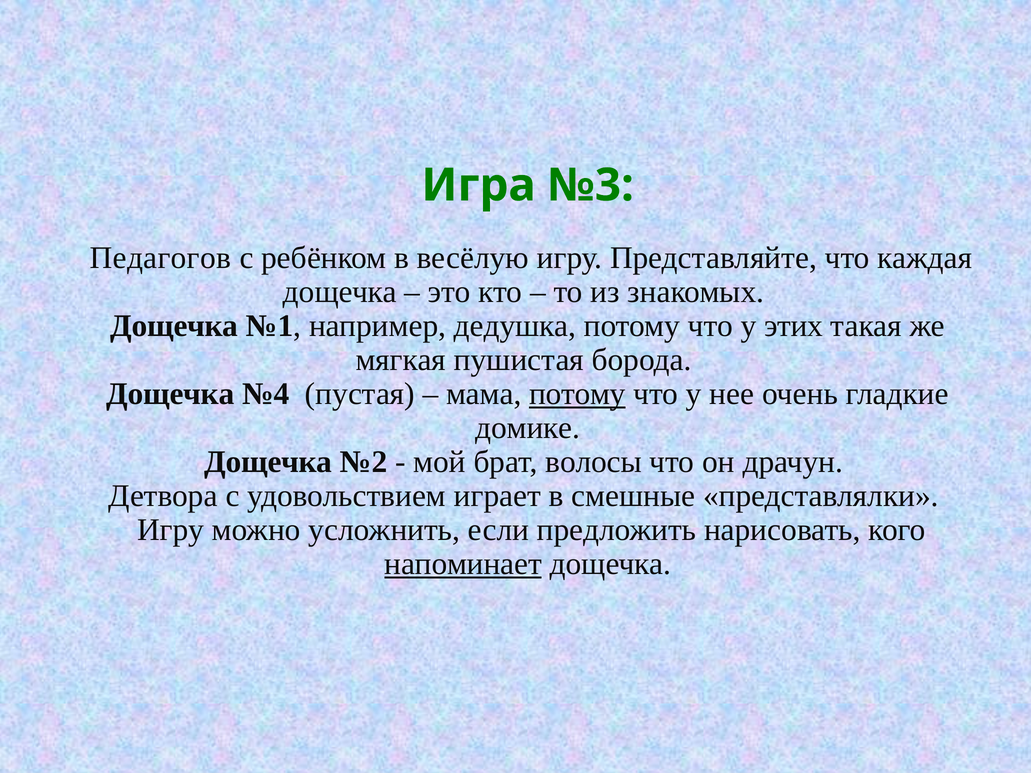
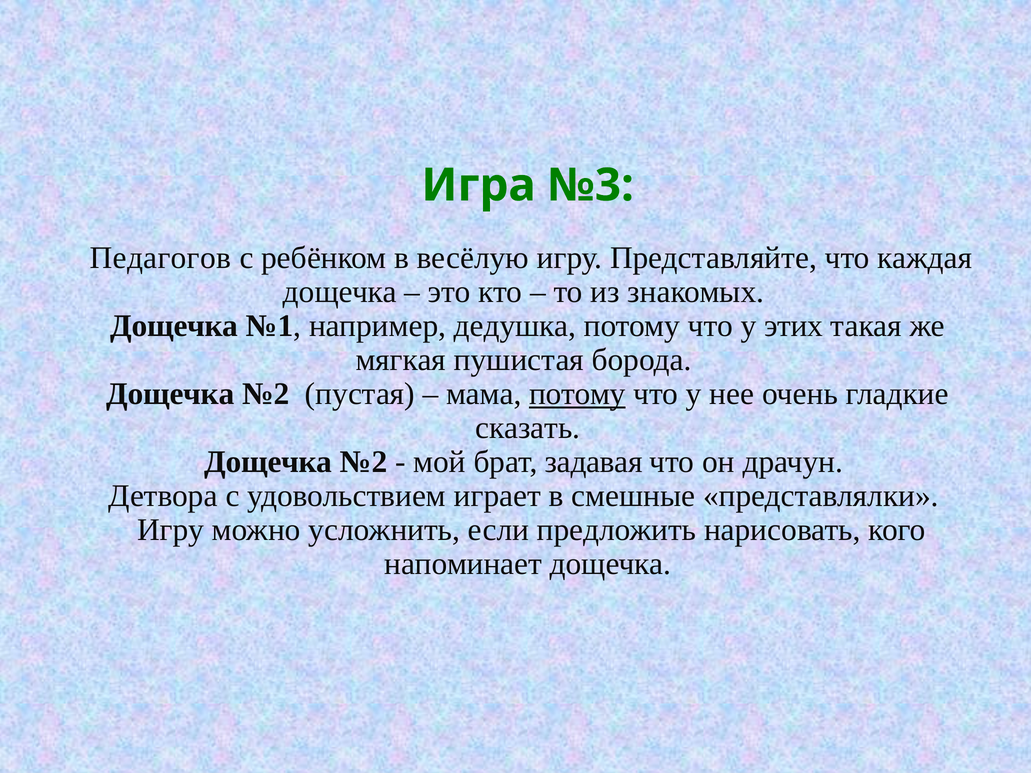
№4: №4 -> №2 (266, 394)
домике: домике -> сказать (528, 428)
волосы: волосы -> задавая (594, 462)
напоминает underline: present -> none (463, 564)
